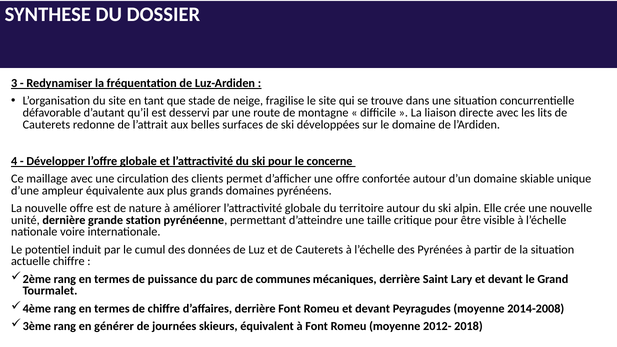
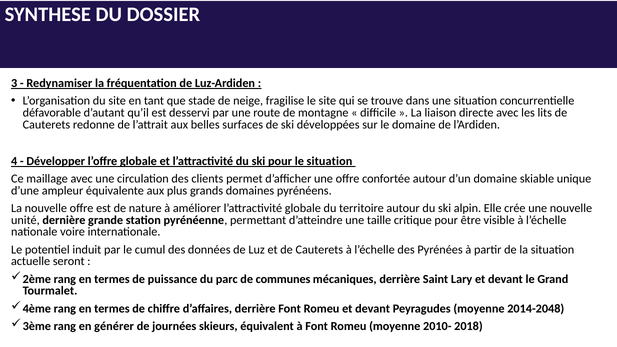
le concerne: concerne -> situation (329, 161)
actuelle chiffre: chiffre -> seront (69, 261)
2014-2008: 2014-2008 -> 2014-2048 (536, 309)
2012-: 2012- -> 2010- (437, 326)
